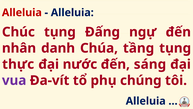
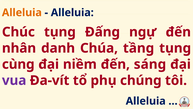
Alleluia colour: red -> orange (22, 13)
thực: thực -> cùng (18, 64)
nước: nước -> niềm (80, 64)
